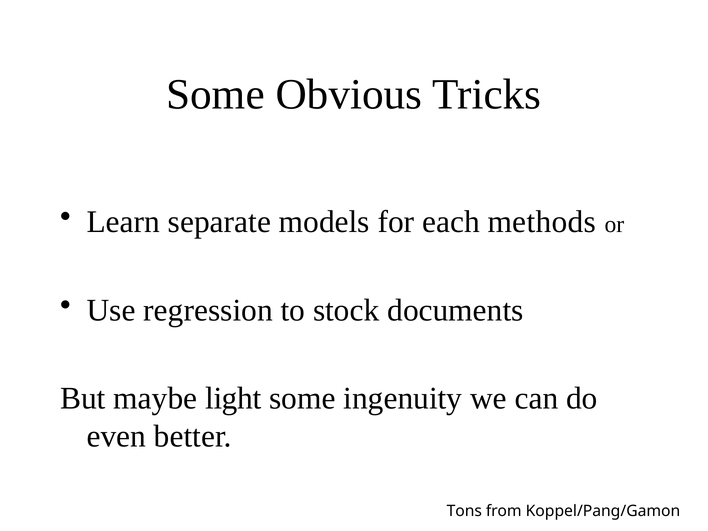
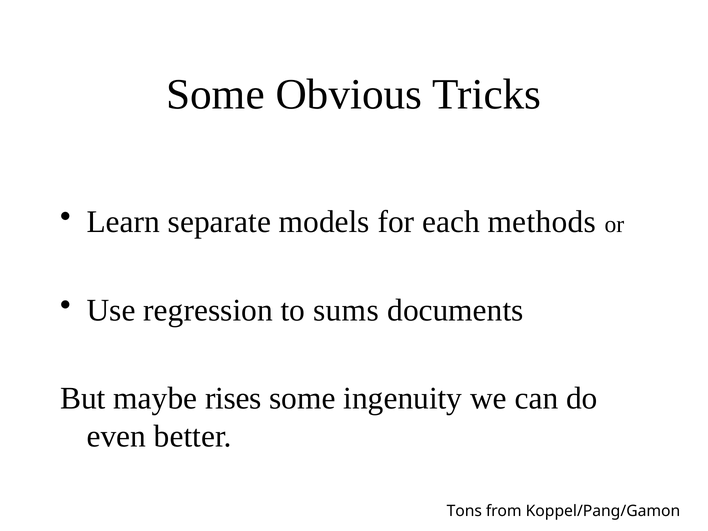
stock: stock -> sums (346, 310)
light: light -> rises (233, 398)
